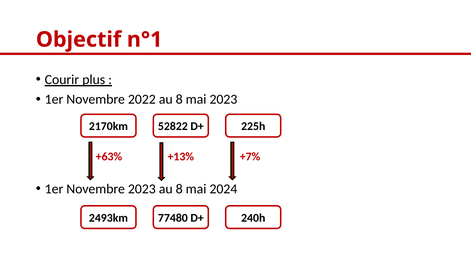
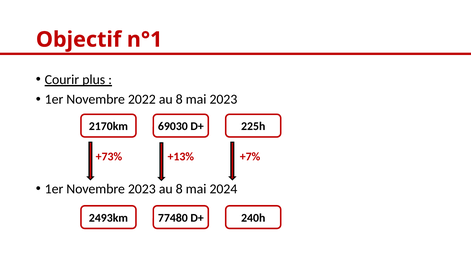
52822: 52822 -> 69030 (173, 126)
+63%: +63% -> +73% (109, 157)
